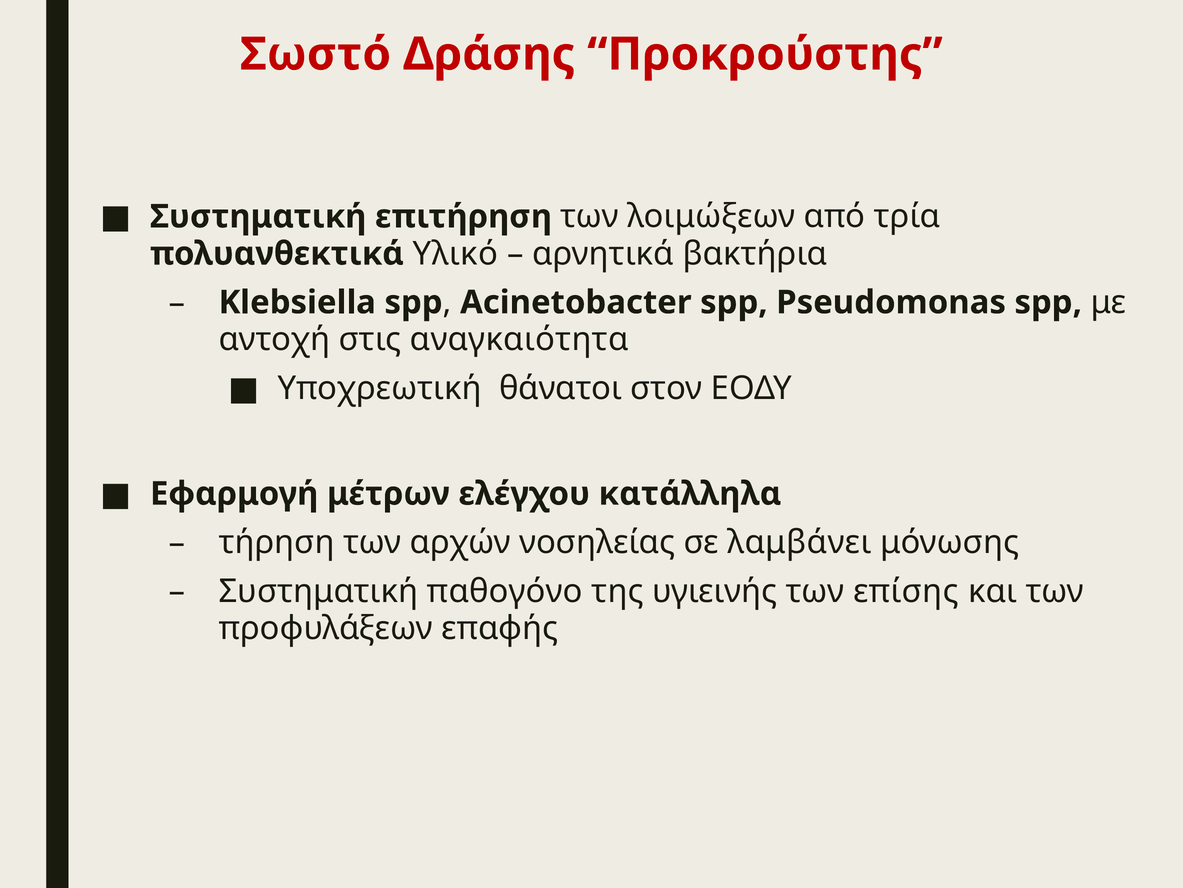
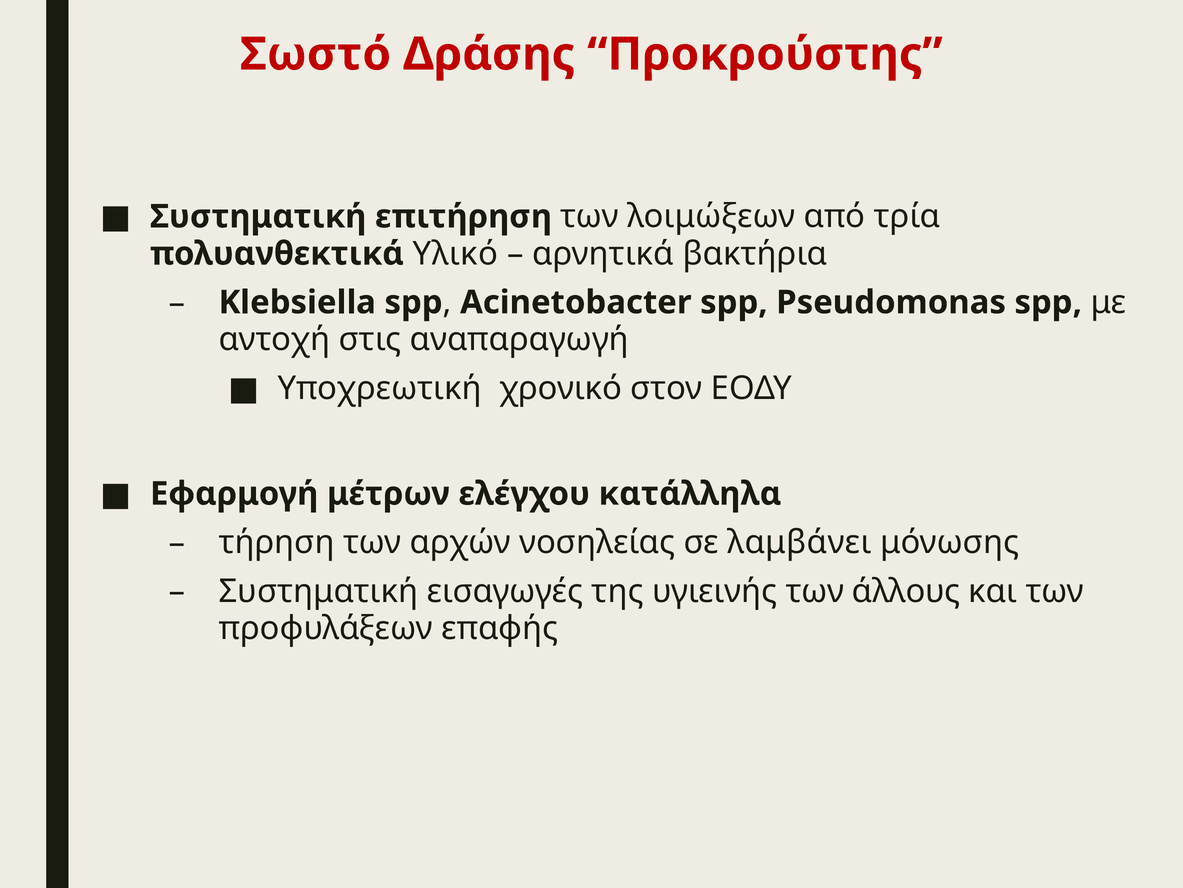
αναγκαιότητα: αναγκαιότητα -> αναπαραγωγή (519, 339)
θάνατοι: θάνατοι -> χρονικό (560, 388)
παθογόνο: παθογόνο -> εισαγωγές (505, 591)
επίσης: επίσης -> άλλους (906, 591)
